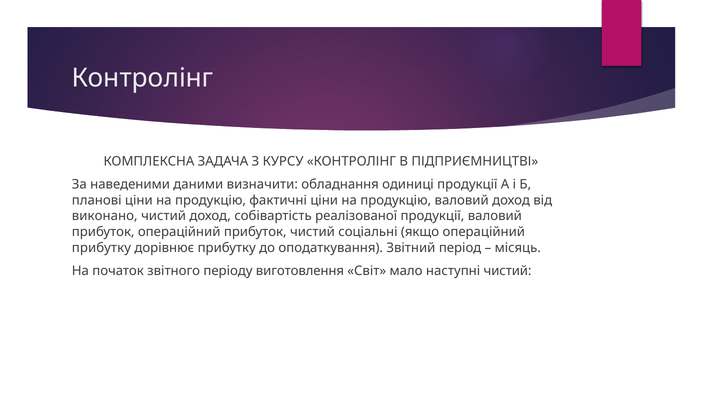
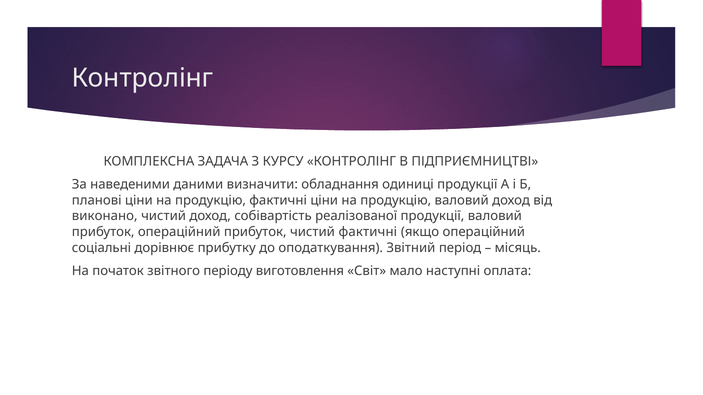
чистий соціальні: соціальні -> фактичні (368, 232)
прибутку: прибутку -> соціальні (101, 248)
наступні чистий: чистий -> оплата (508, 271)
